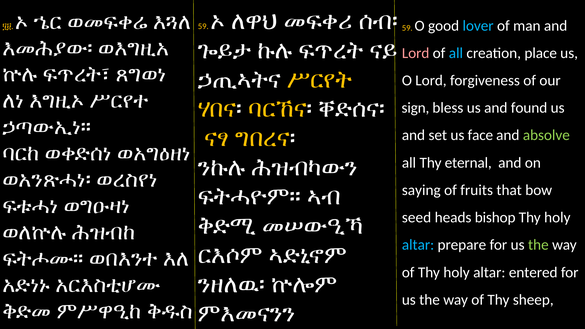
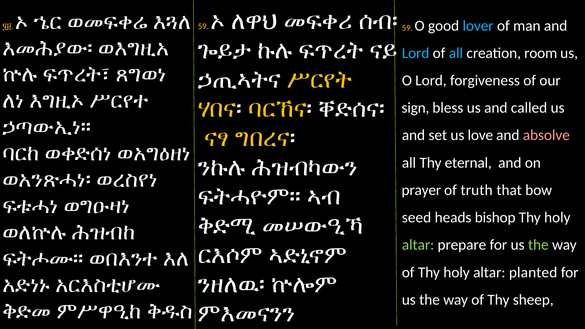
Lord colour: pink -> light blue (416, 53)
place: place -> room (541, 53)
found: found -> called (529, 108)
face: face -> love (480, 135)
absolve colour: light green -> pink (546, 135)
saying: saying -> prayer (421, 190)
fruits: fruits -> truth (477, 190)
altar colour: light blue -> light green (418, 245)
entered: entered -> planted (533, 272)
